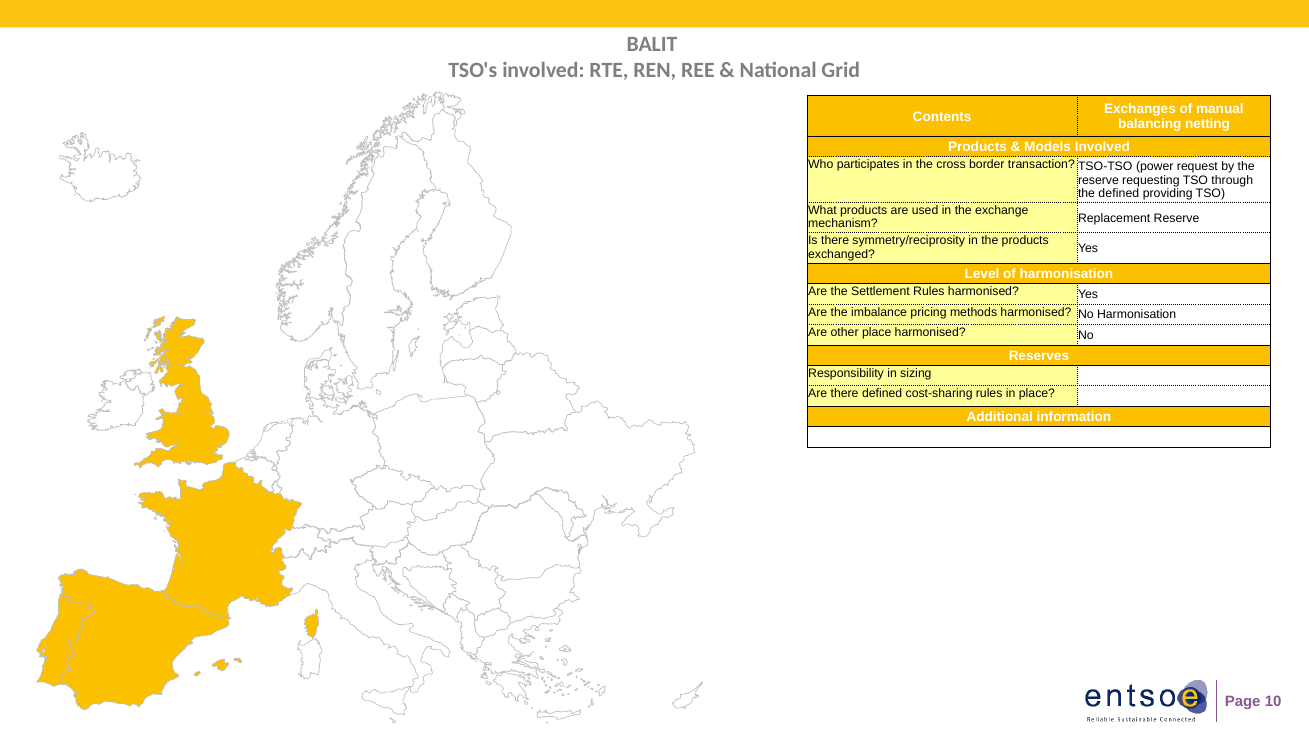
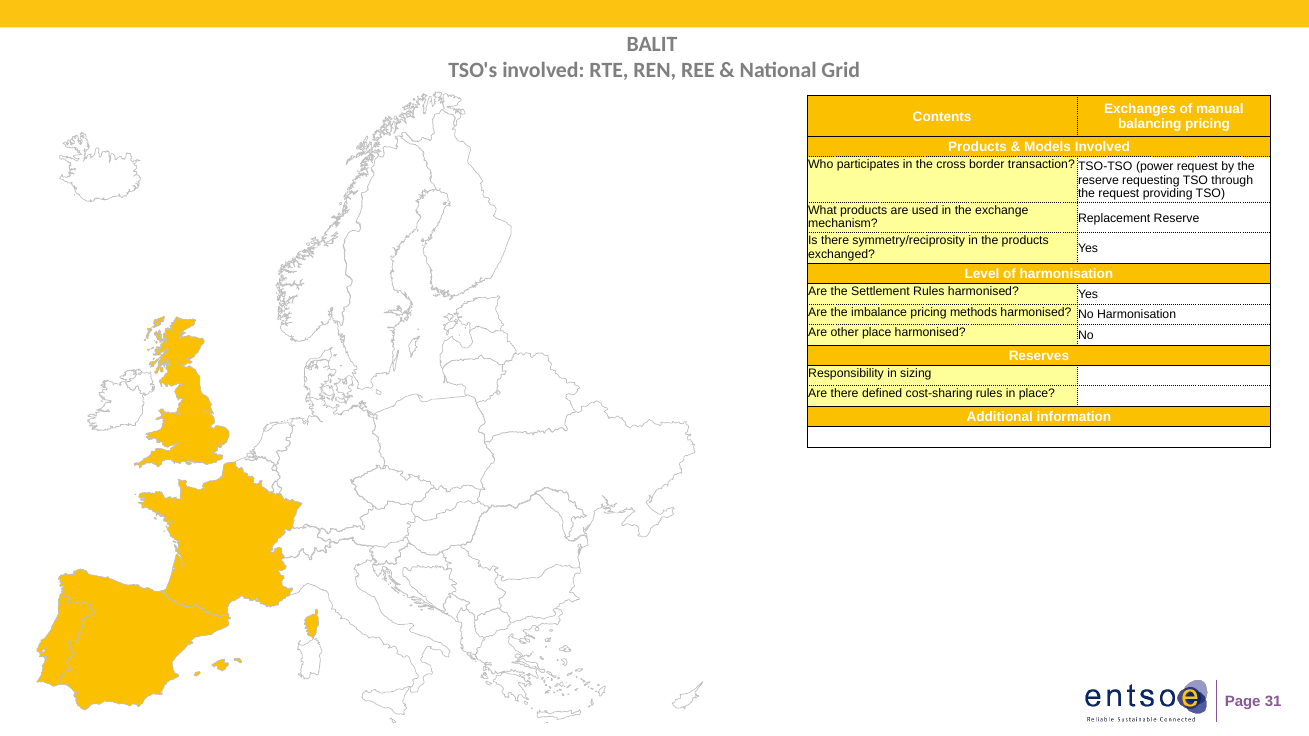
balancing netting: netting -> pricing (1208, 124)
the defined: defined -> request (1119, 194)
10: 10 -> 31 (1273, 702)
